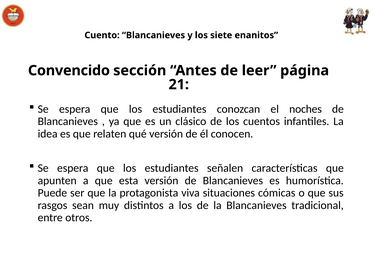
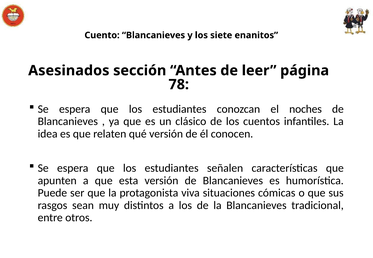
Convencido: Convencido -> Asesinados (69, 71)
21: 21 -> 78 (179, 85)
